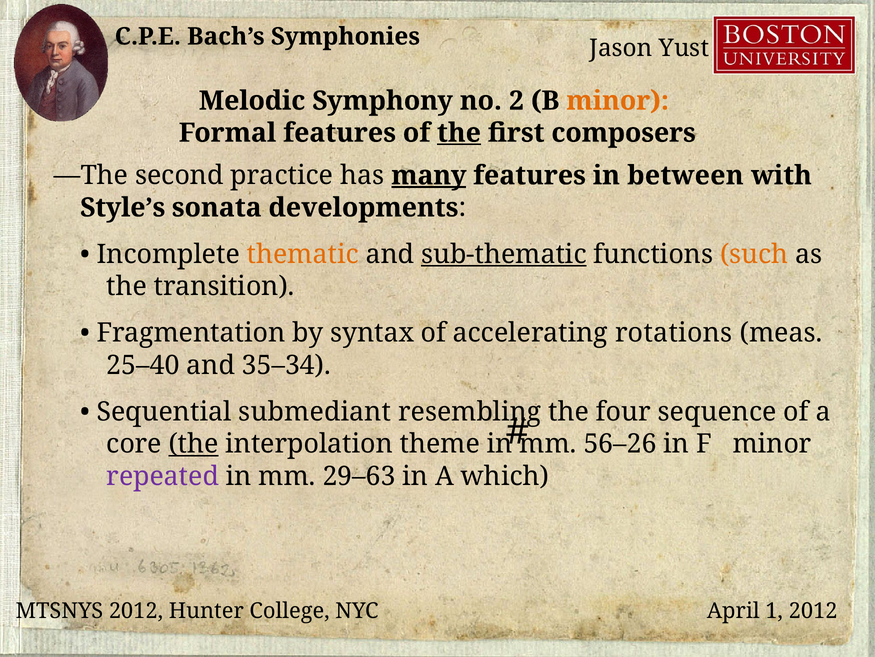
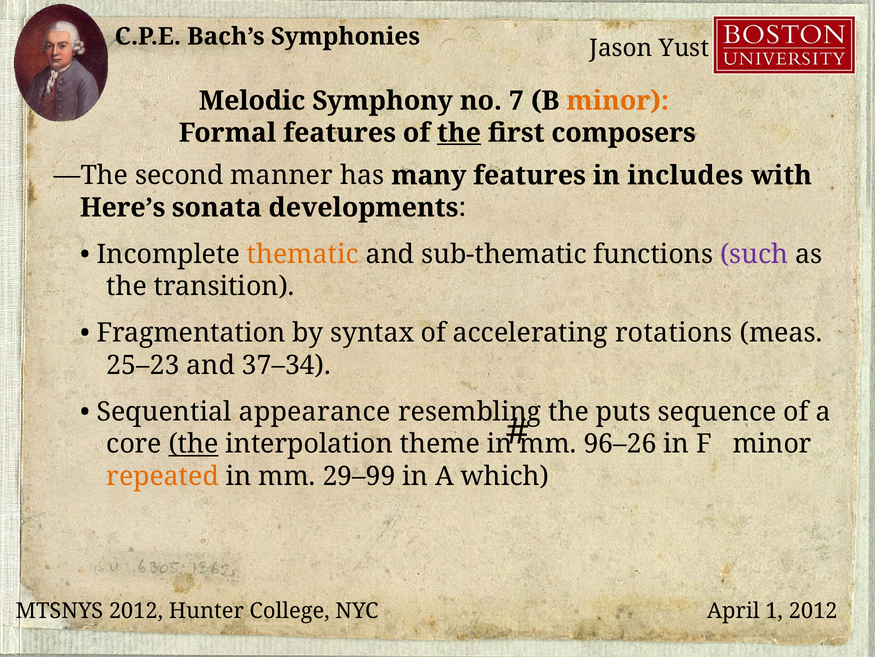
2: 2 -> 7 (516, 101)
practice: practice -> manner (282, 175)
many underline: present -> none (429, 175)
between: between -> includes (685, 175)
Style’s: Style’s -> Here’s (123, 207)
sub-thematic underline: present -> none (504, 254)
such colour: orange -> purple (754, 254)
25–40: 25–40 -> 25–23 (143, 365)
35–34: 35–34 -> 37–34 (286, 365)
submediant: submediant -> appearance (315, 411)
four: four -> puts (623, 411)
56–26: 56–26 -> 96–26 (620, 444)
repeated colour: purple -> orange (163, 476)
29–63: 29–63 -> 29–99 (359, 476)
